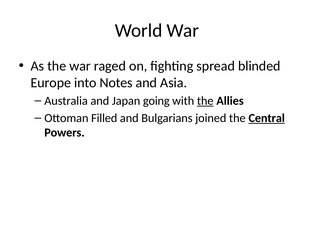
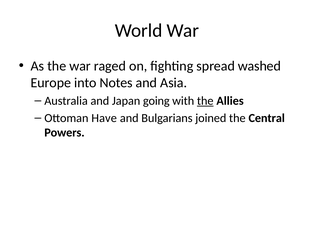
blinded: blinded -> washed (259, 66)
Filled: Filled -> Have (104, 118)
Central underline: present -> none (267, 118)
